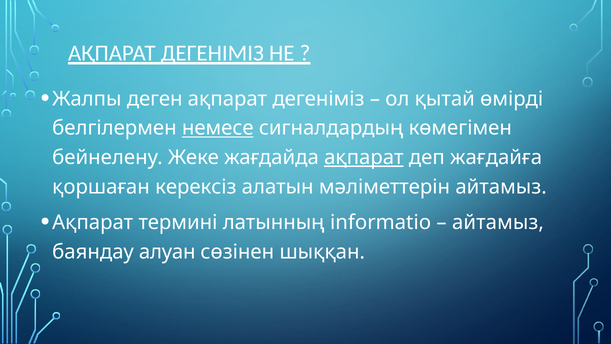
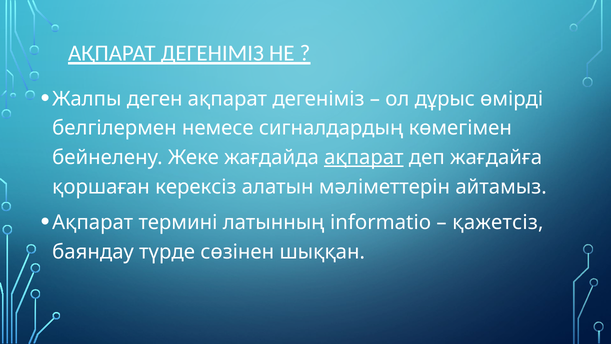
қытай: қытай -> дұрыс (445, 99)
немесе underline: present -> none (218, 128)
айтамыз: айтамыз -> қажетсіз (498, 222)
алуан: алуан -> түрде (167, 252)
